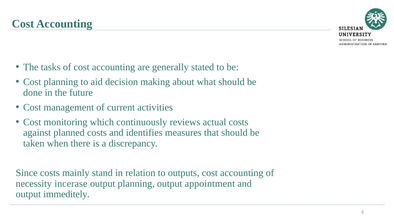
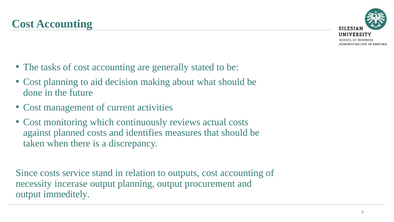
mainly: mainly -> service (76, 173)
appointment: appointment -> procurement (210, 183)
